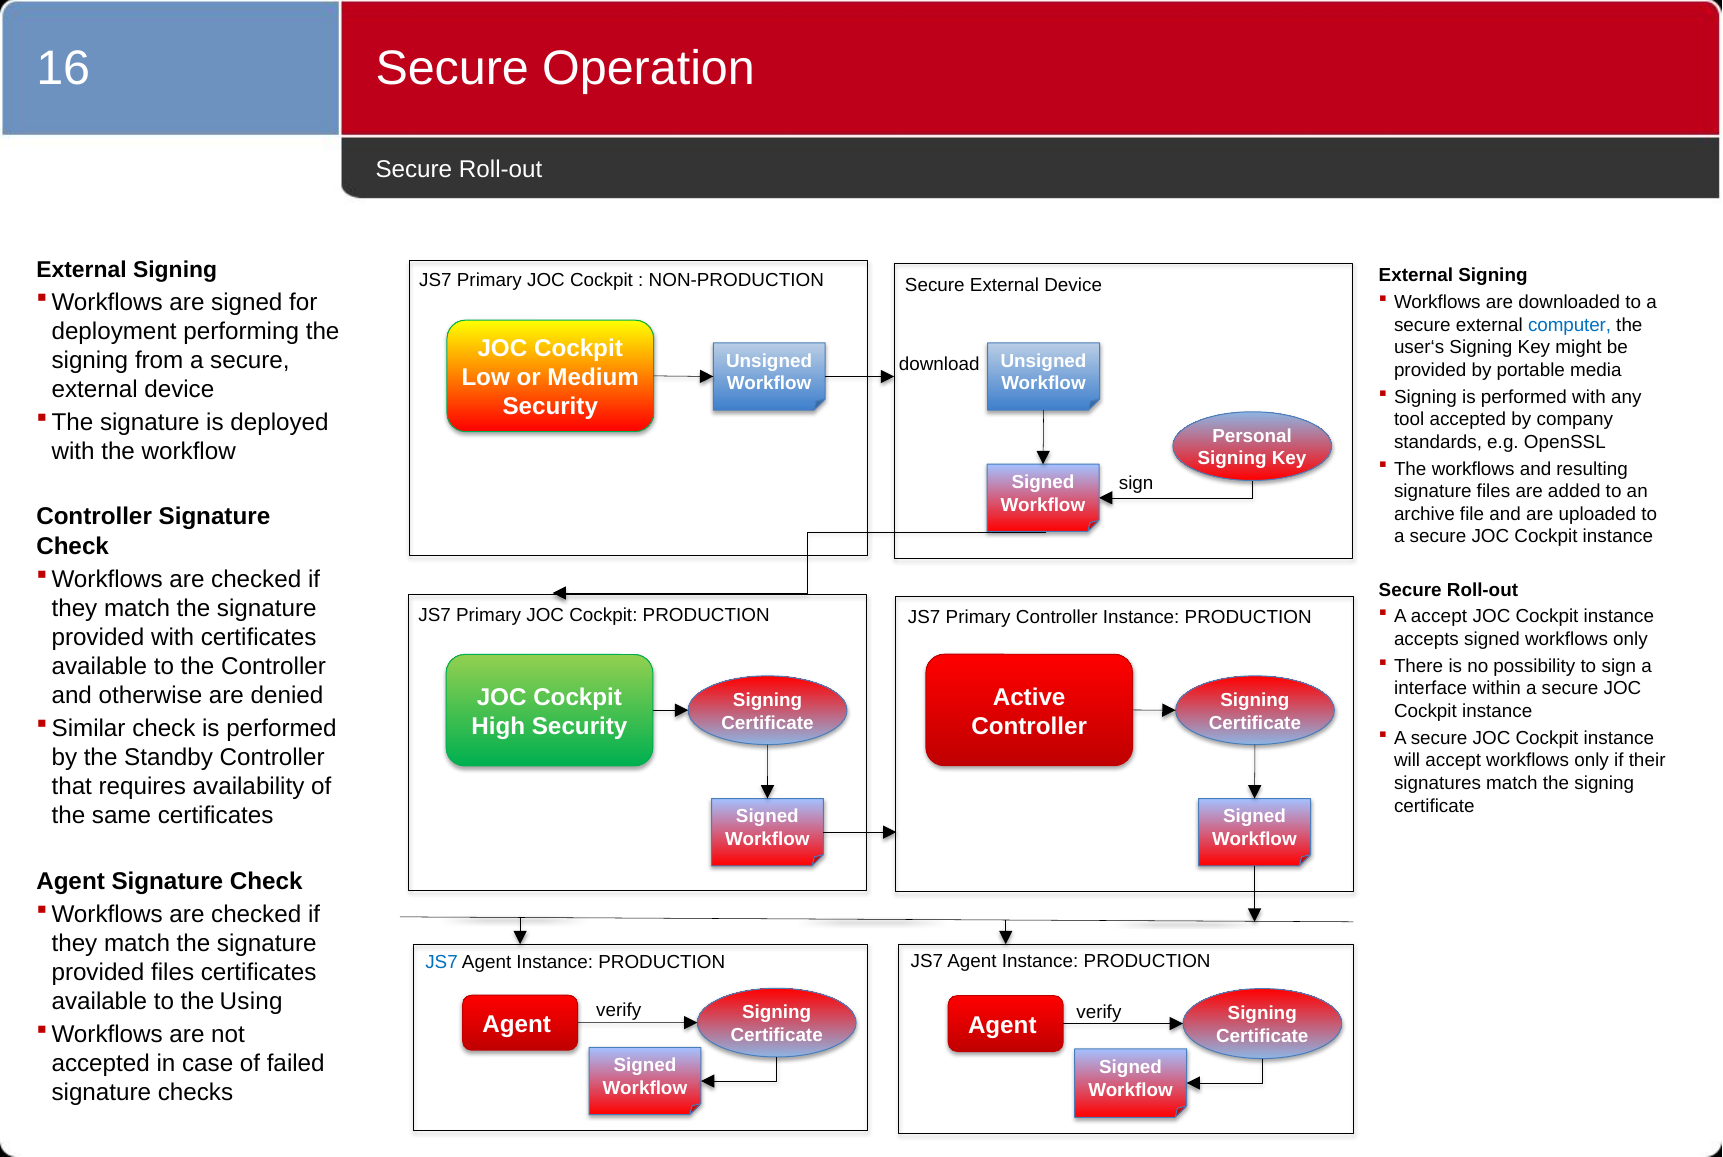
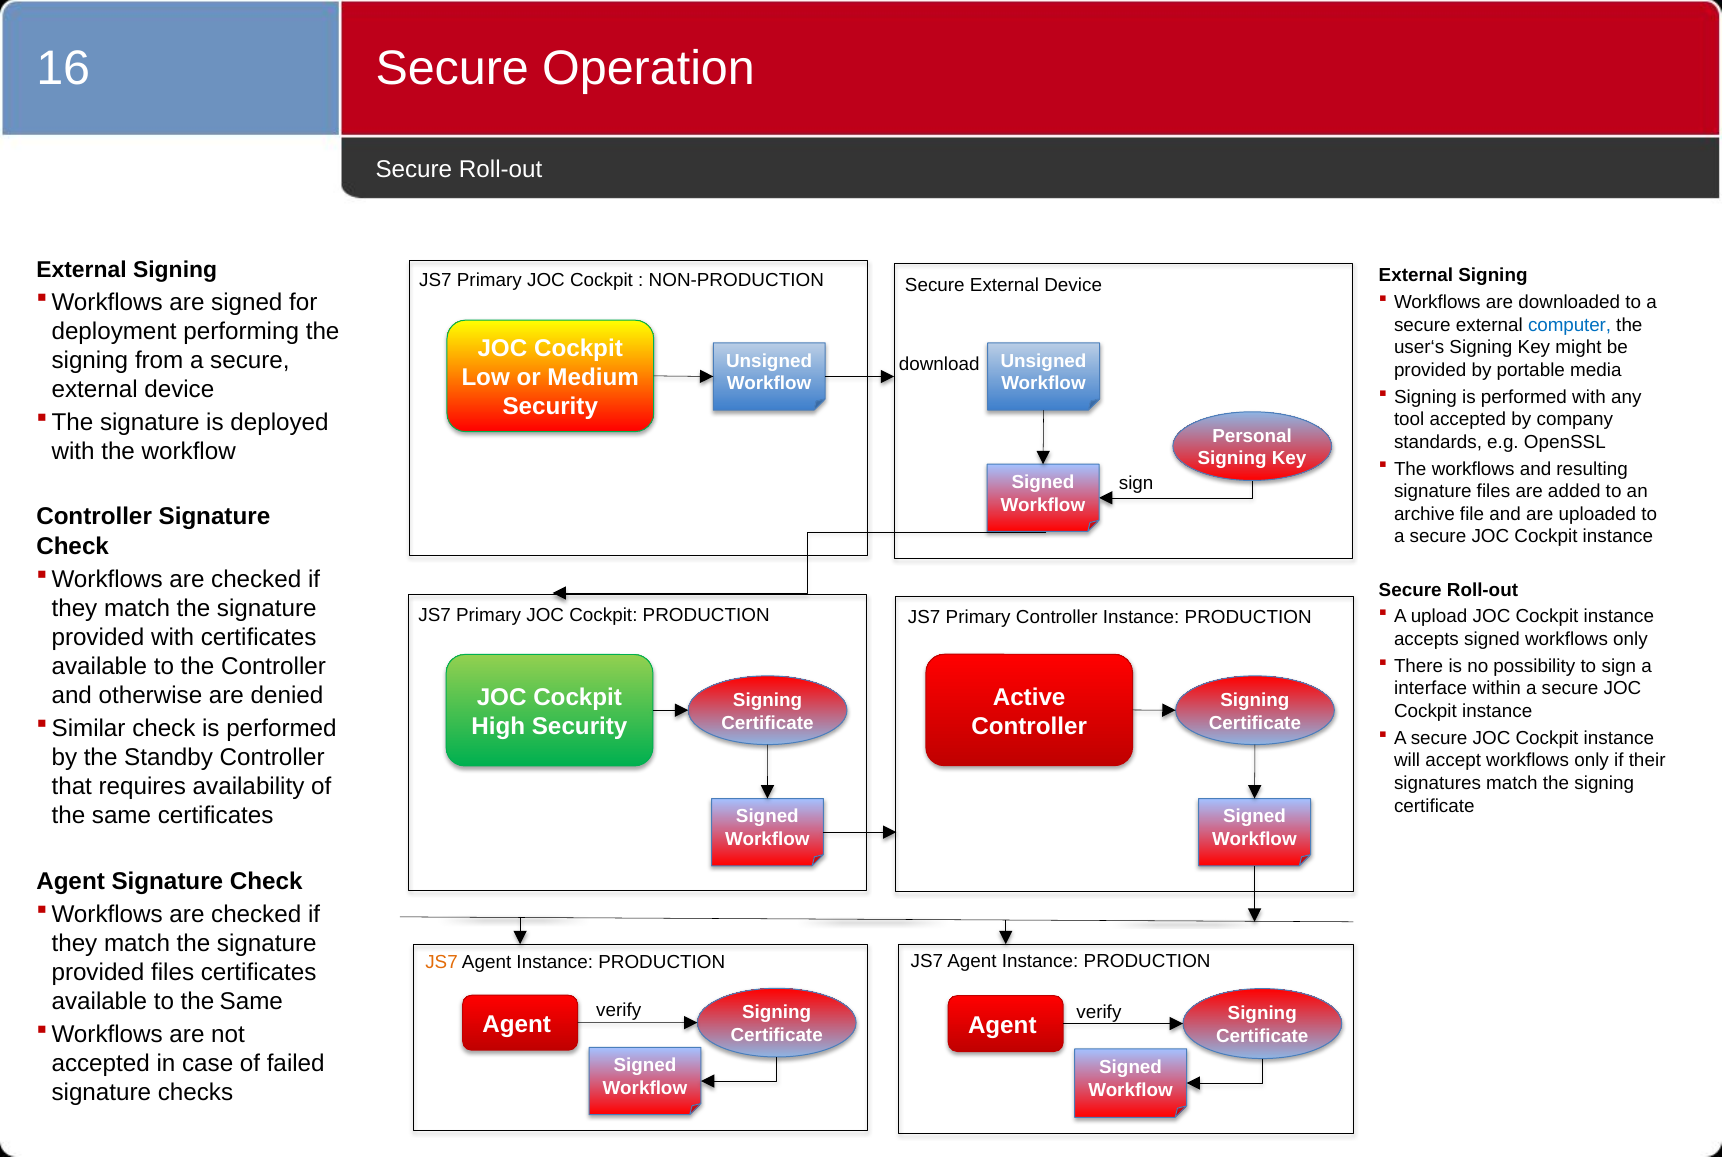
A accept: accept -> upload (1439, 617)
JS7 colour: blue -> orange (442, 962)
to the Using: Using -> Same (251, 1002)
